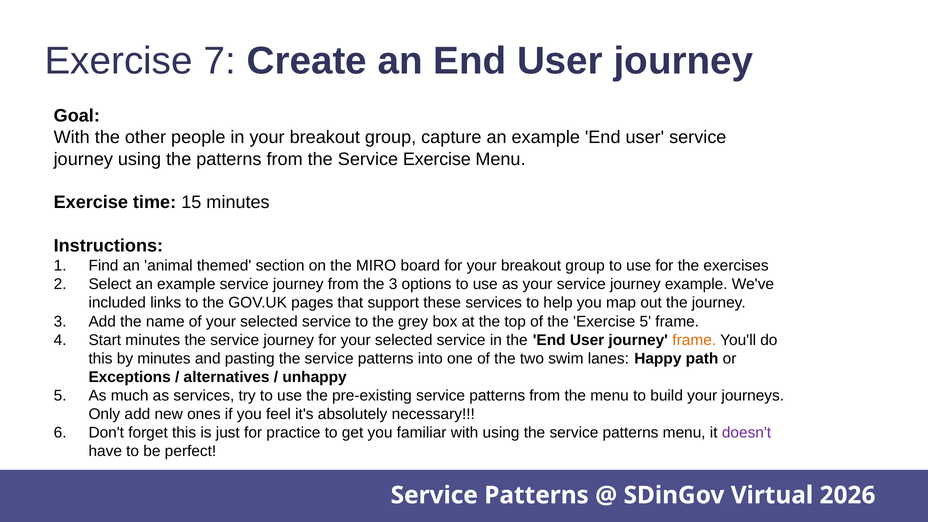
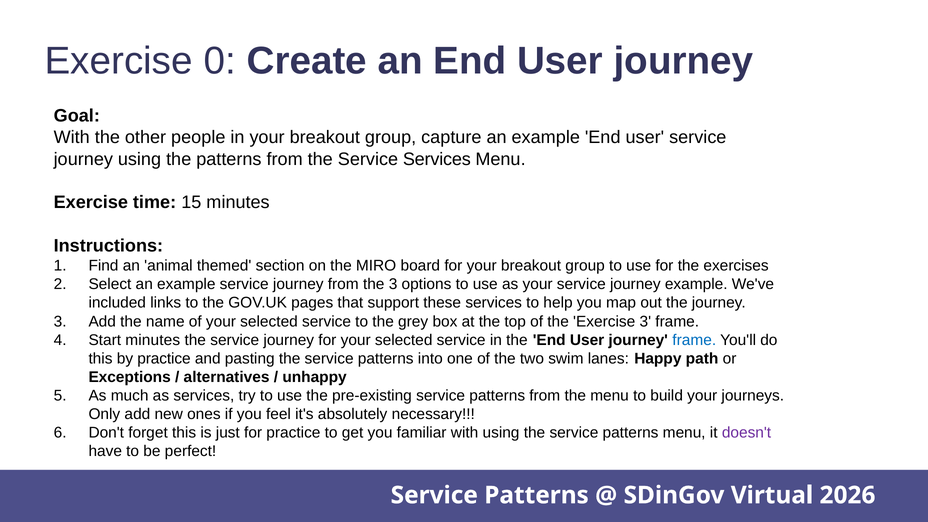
7: 7 -> 0 (220, 61)
Service Exercise: Exercise -> Services (437, 159)
Exercise 5: 5 -> 3 (645, 321)
frame colour: orange -> blue (694, 340)
by minutes: minutes -> practice (164, 359)
